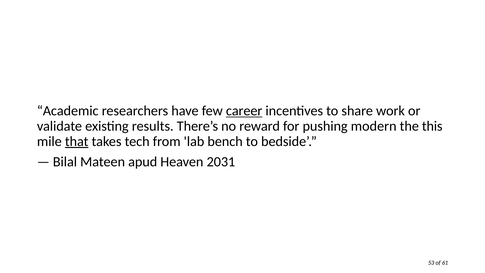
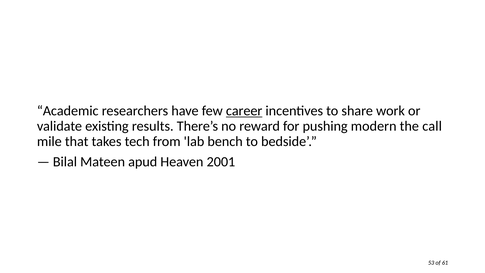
this: this -> call (432, 126)
that underline: present -> none (77, 141)
2031: 2031 -> 2001 (221, 162)
